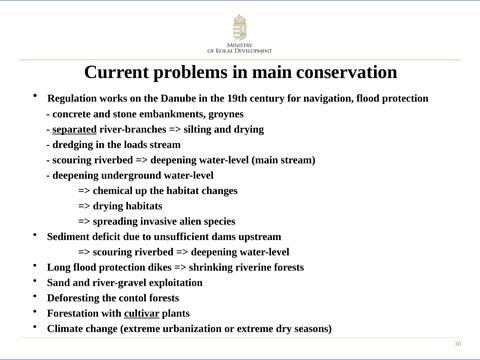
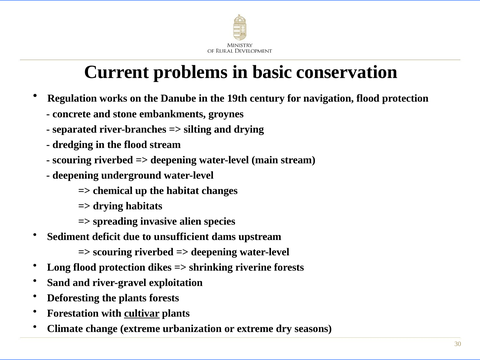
in main: main -> basic (272, 72)
separated underline: present -> none (75, 129)
the loads: loads -> flood (136, 145)
the contol: contol -> plants (133, 298)
